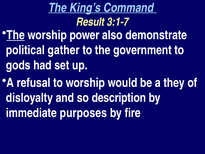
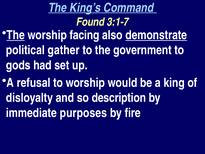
Result: Result -> Found (90, 22)
power: power -> facing (84, 35)
demonstrate underline: none -> present (156, 35)
they: they -> king (174, 83)
